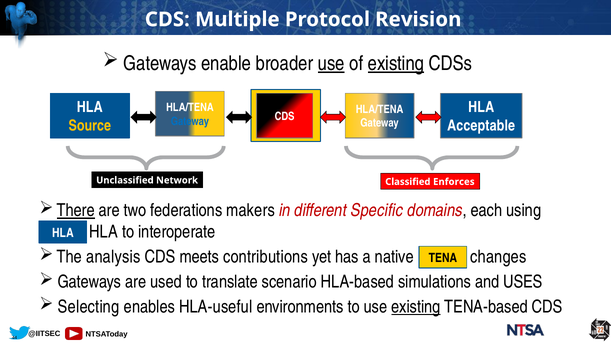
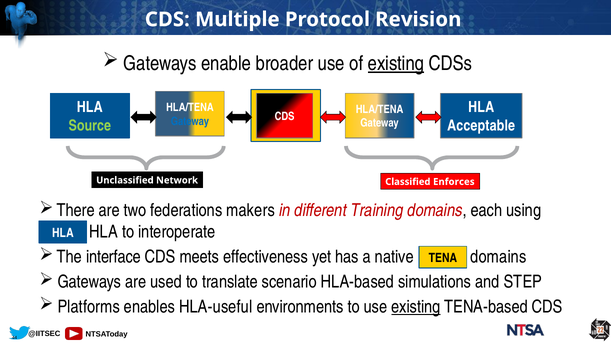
use underline: present -> none (331, 63)
Source colour: yellow -> light green (90, 126)
There underline: present -> none (76, 210)
Specific: Specific -> Training (377, 210)
analysis: analysis -> interface (113, 257)
contributions: contributions -> effectiveness (266, 257)
native changes: changes -> domains (498, 257)
USES: USES -> STEP (523, 282)
Selecting: Selecting -> Platforms (89, 307)
